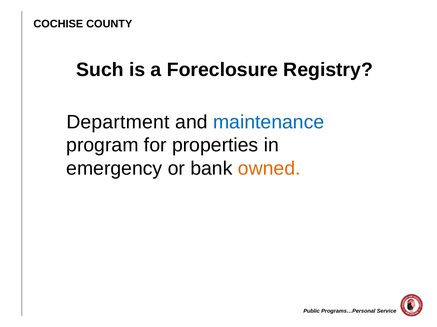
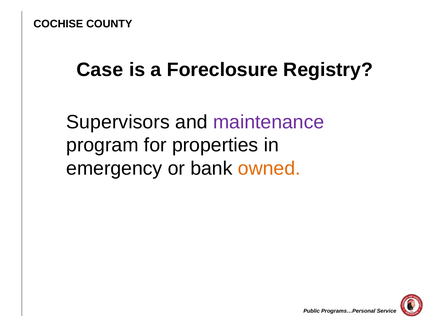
Such: Such -> Case (100, 70)
Department: Department -> Supervisors (118, 122)
maintenance colour: blue -> purple (269, 122)
